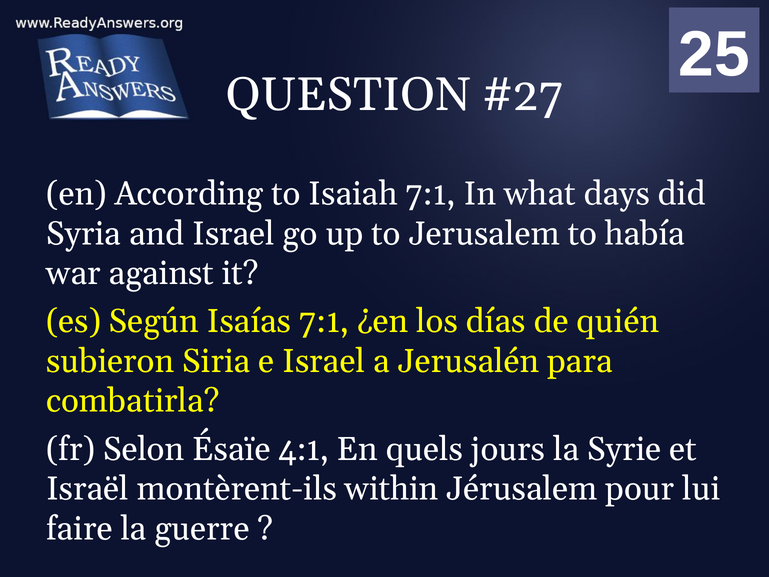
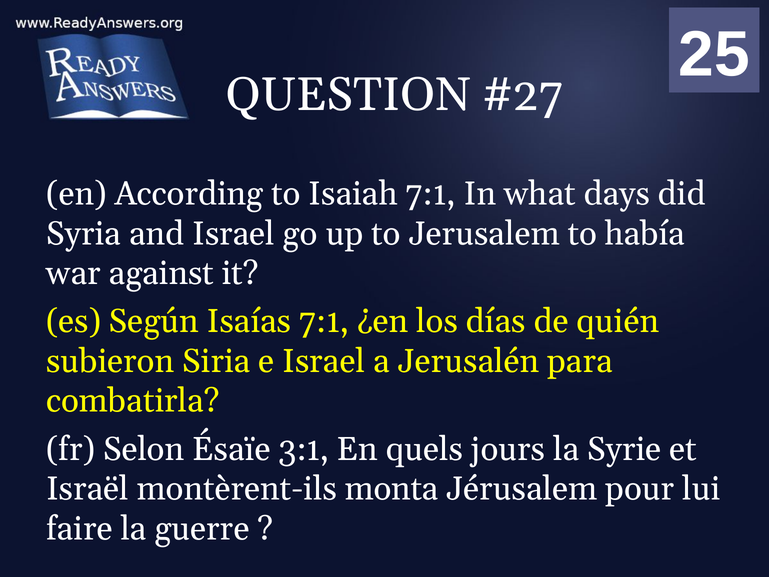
4:1: 4:1 -> 3:1 (304, 449)
within: within -> monta (392, 489)
